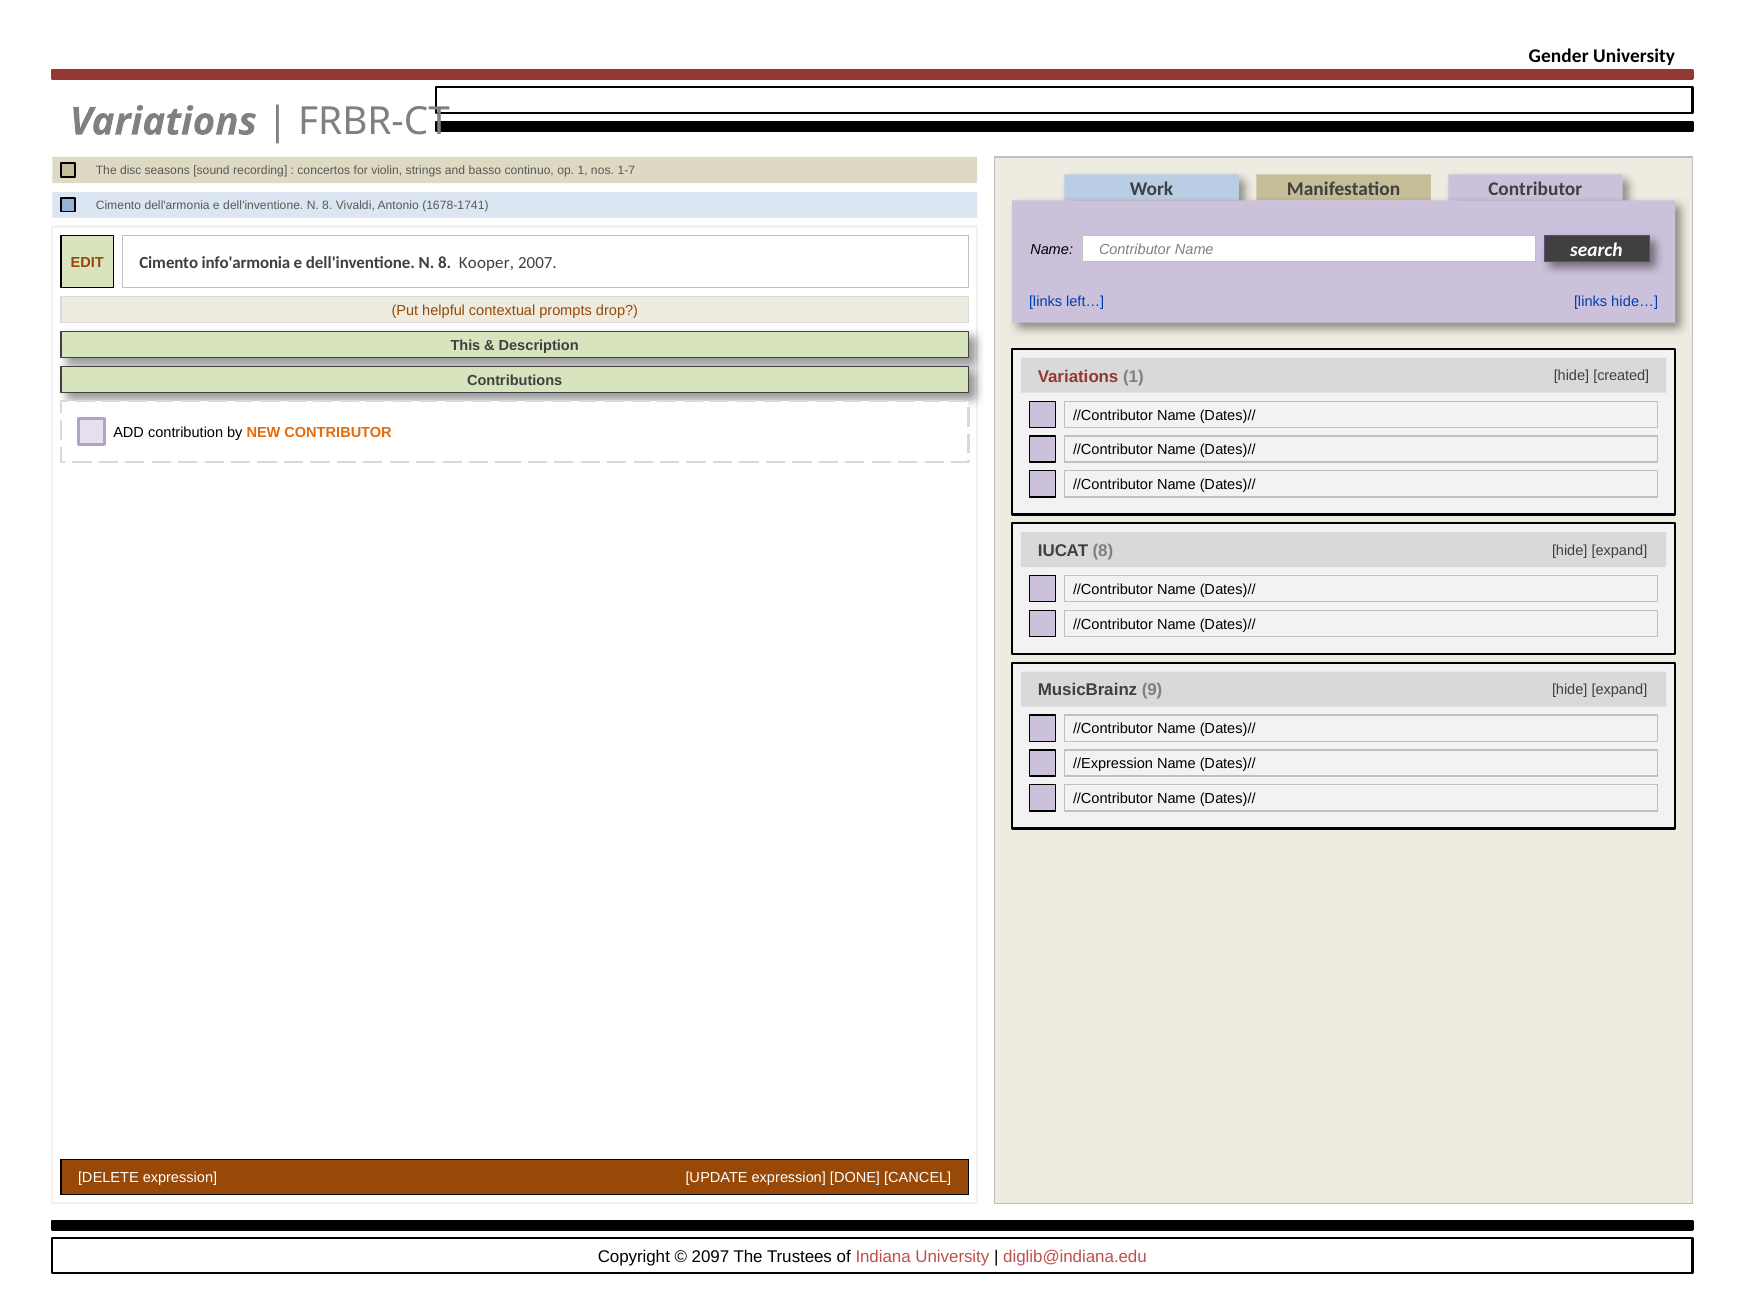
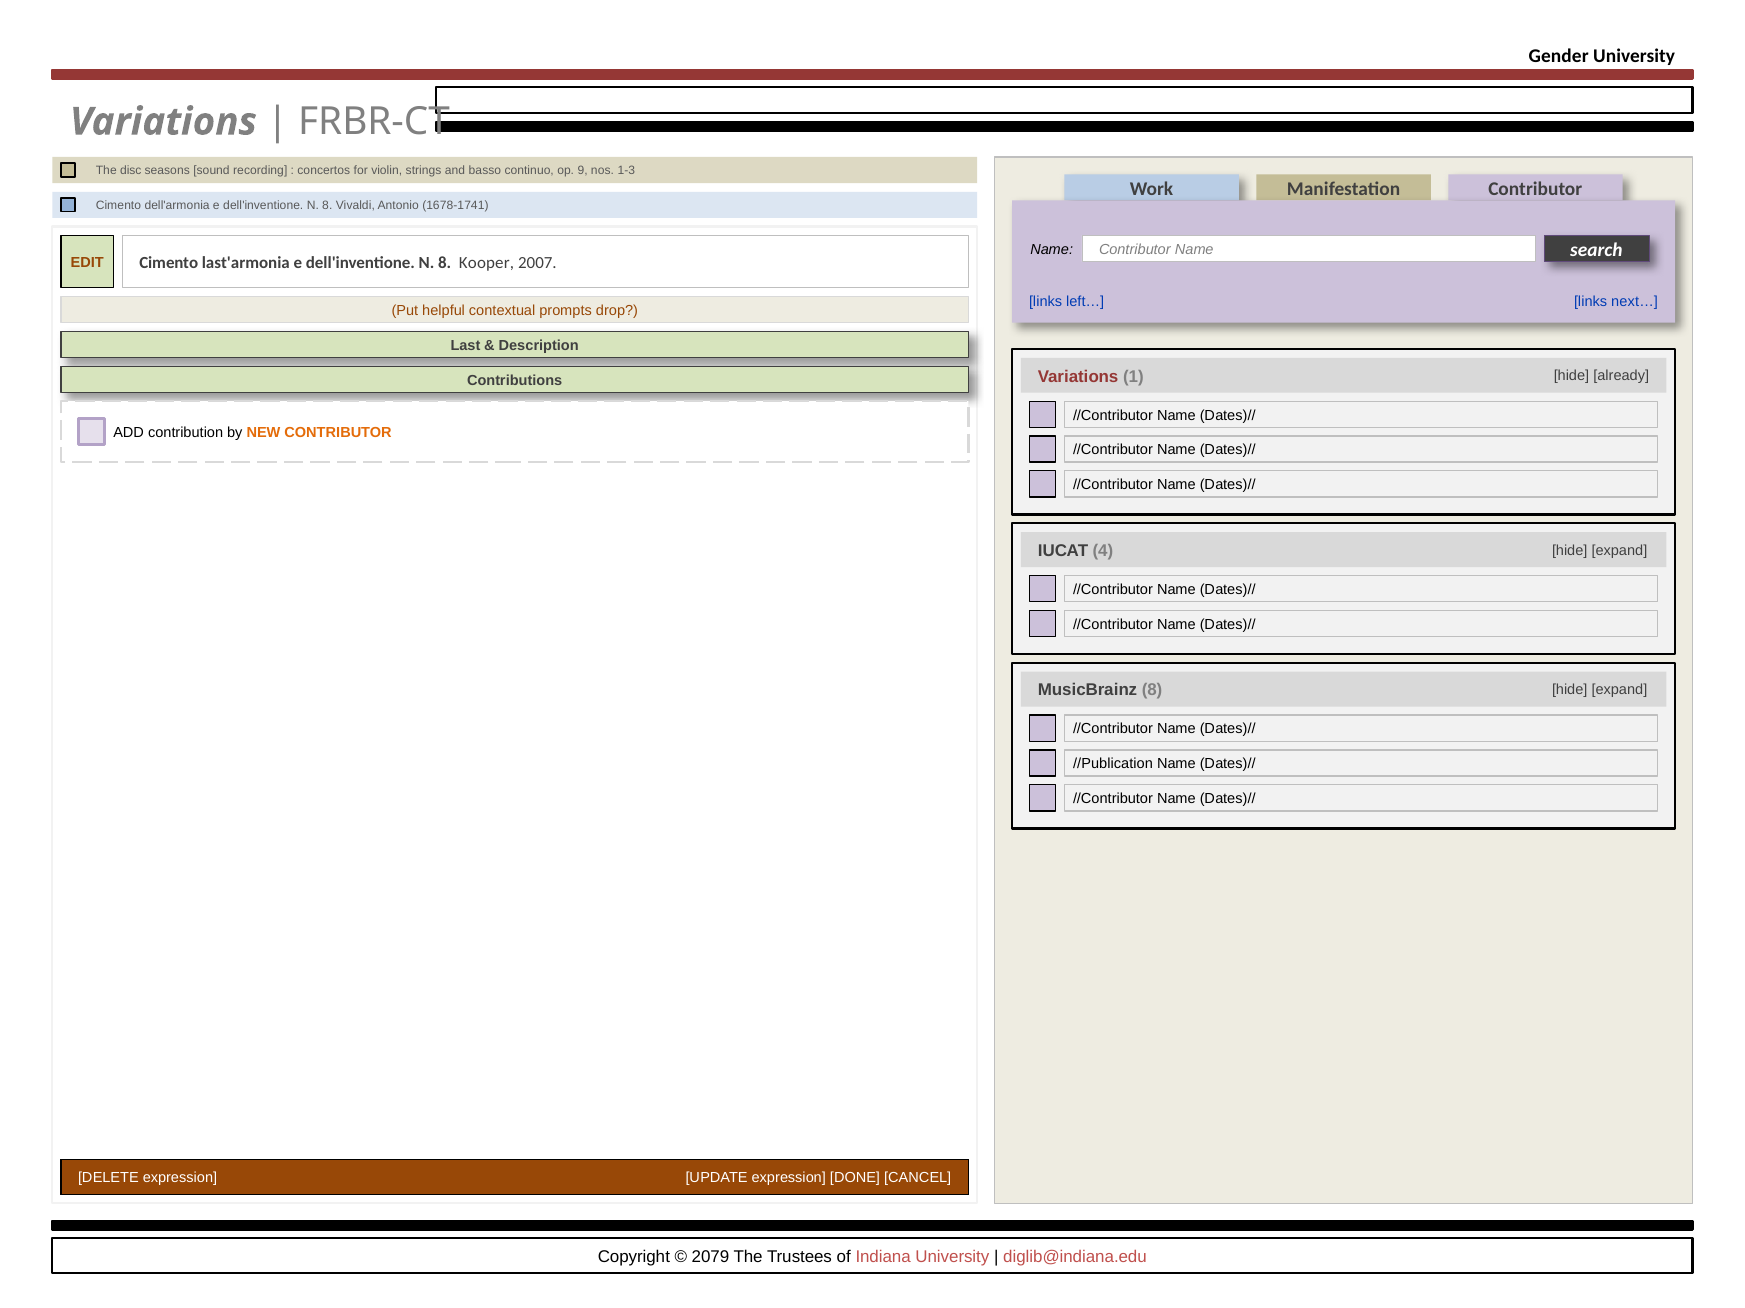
op 1: 1 -> 9 (583, 171)
1-7: 1-7 -> 1-3 (626, 171)
info'armonia: info'armonia -> last'armonia (246, 263)
hide…: hide… -> next… (1635, 302)
This: This -> Last (466, 346)
created: created -> already (1621, 376)
IUCAT 8: 8 -> 4 (1103, 551)
MusicBrainz 9: 9 -> 8 (1152, 691)
//Expression: //Expression -> //Publication (1113, 764)
2097: 2097 -> 2079 (710, 1258)
